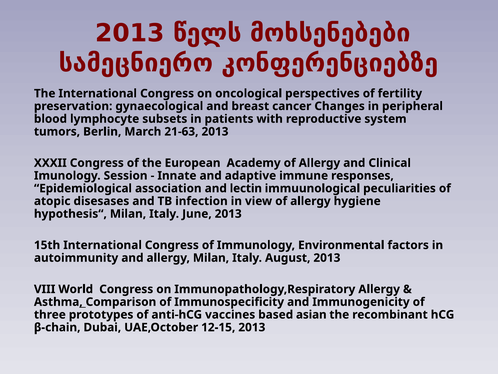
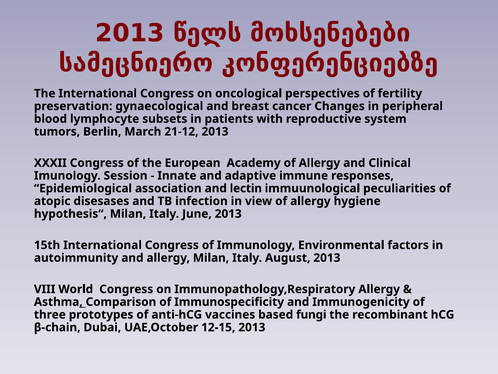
21-63: 21-63 -> 21-12 (181, 131)
asian: asian -> fungi (311, 314)
